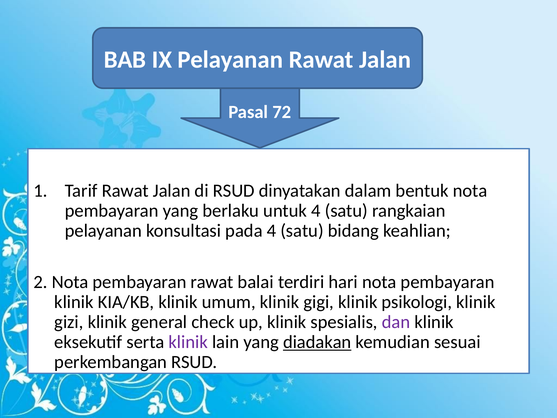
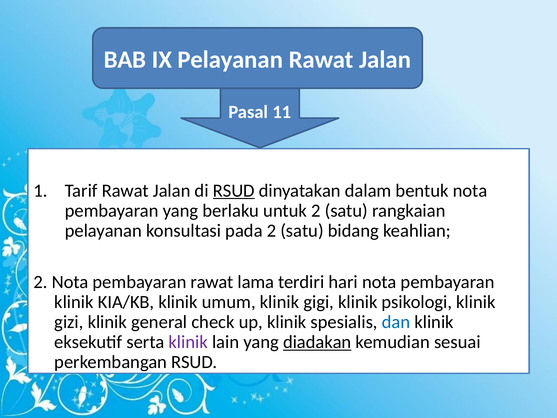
72: 72 -> 11 (282, 112)
RSUD underline: none -> present (234, 190)
untuk 4: 4 -> 2 (316, 211)
pada 4: 4 -> 2 (271, 231)
balai: balai -> lama (256, 282)
dan colour: purple -> blue (396, 322)
